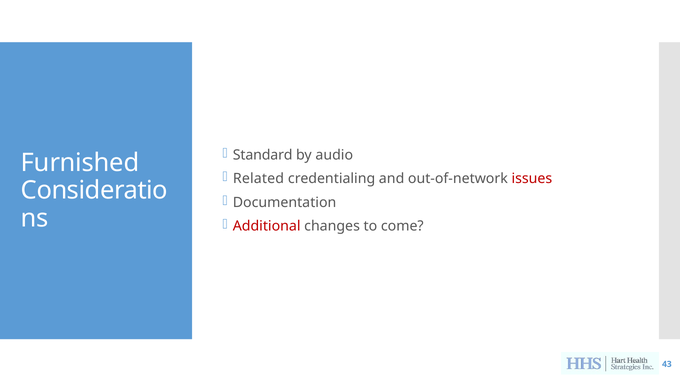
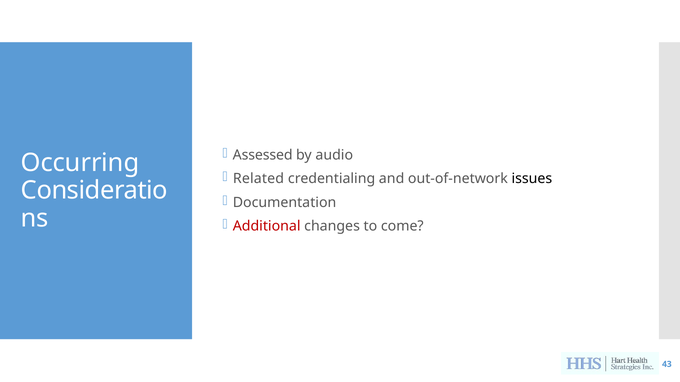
Standard: Standard -> Assessed (263, 155)
Furnished: Furnished -> Occurring (80, 163)
issues colour: red -> black (532, 179)
